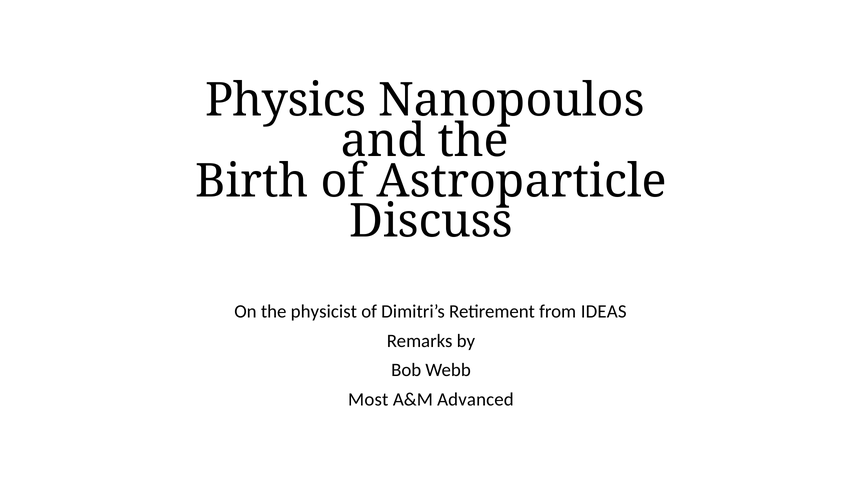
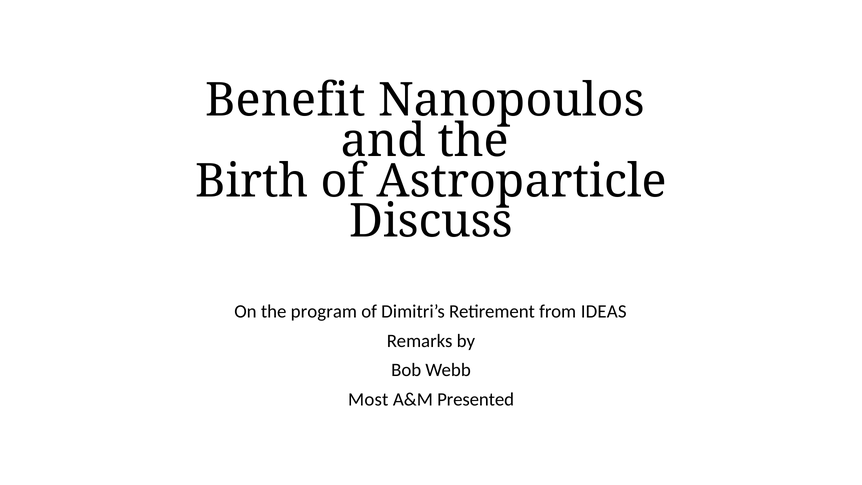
Physics: Physics -> Benefit (285, 100)
physicist: physicist -> program (324, 311)
Advanced: Advanced -> Presented (476, 399)
